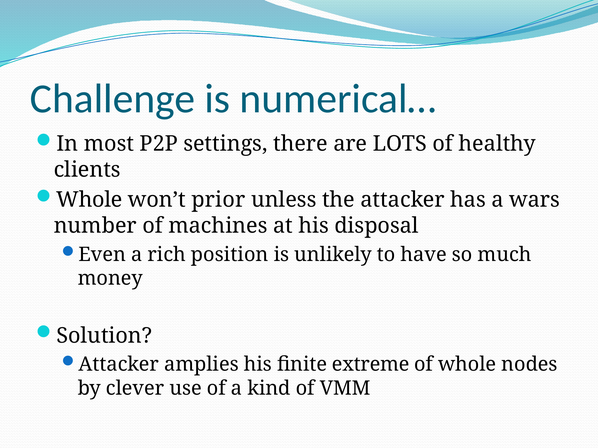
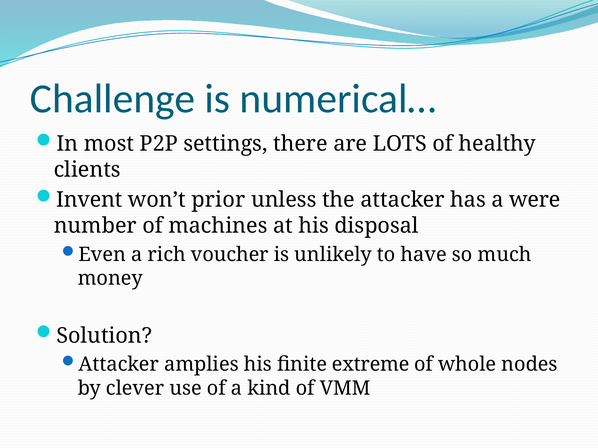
Whole: Whole -> Invent (89, 200)
wars: wars -> were (535, 200)
position: position -> voucher (230, 255)
